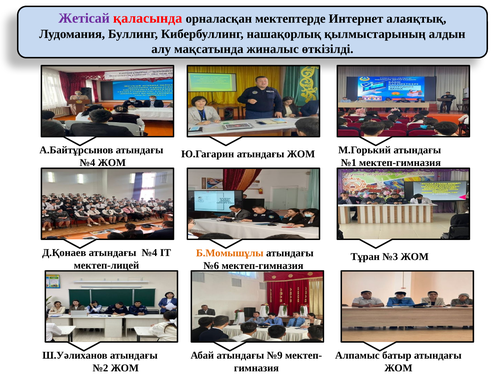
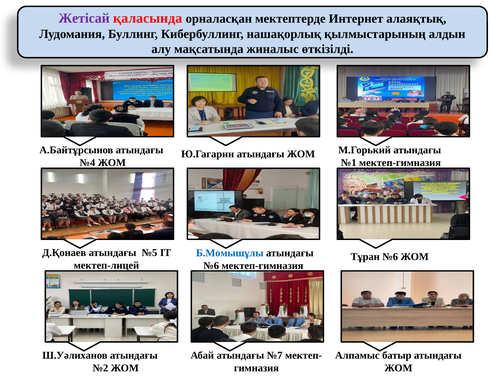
Д.Қонаев атындағы №4: №4 -> №5 (149, 253)
Б.Момышұлы colour: orange -> blue (230, 253)
Тұран №3: №3 -> №6 (390, 257)
№9: №9 -> №7 (275, 355)
